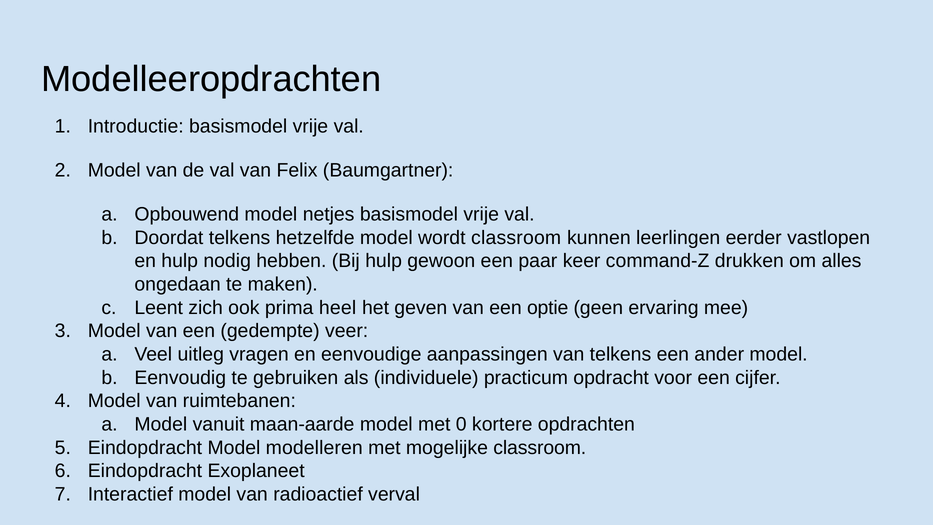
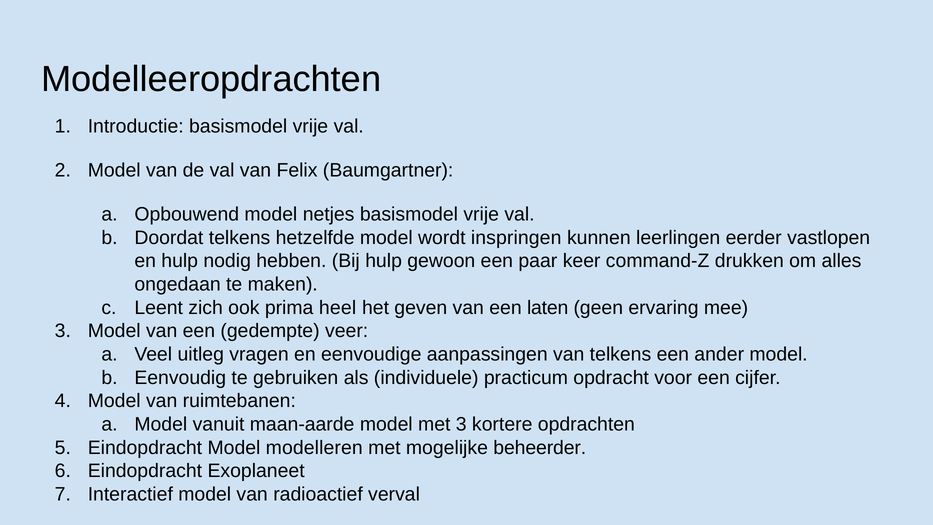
wordt classroom: classroom -> inspringen (516, 238)
optie: optie -> laten (548, 308)
met 0: 0 -> 3 (461, 424)
mogelijke classroom: classroom -> beheerder (540, 448)
